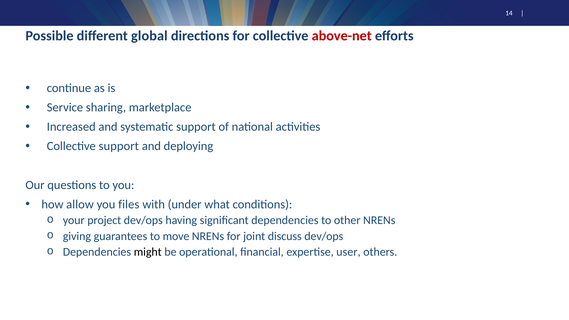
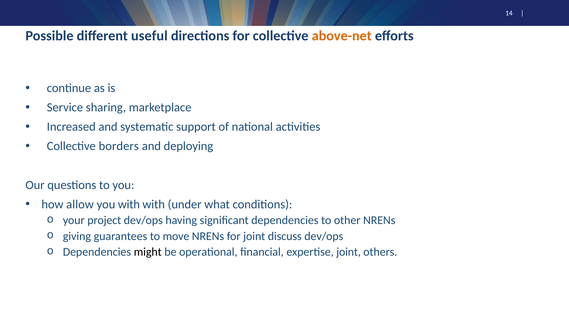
global: global -> useful (149, 36)
above-net colour: red -> orange (342, 36)
Collective support: support -> borders (119, 146)
you files: files -> with (129, 204)
expertise user: user -> joint (349, 252)
